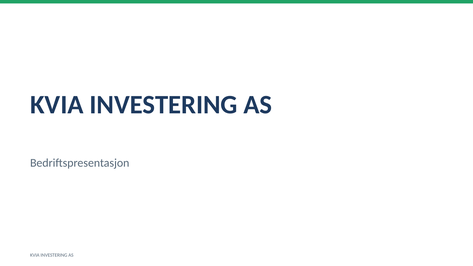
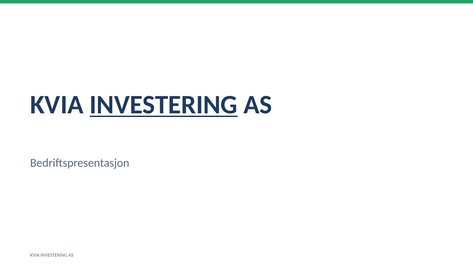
INVESTERING underline: none -> present (164, 105)
